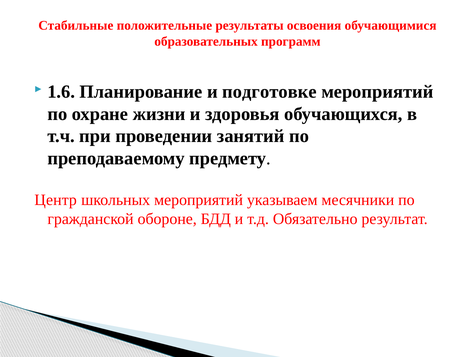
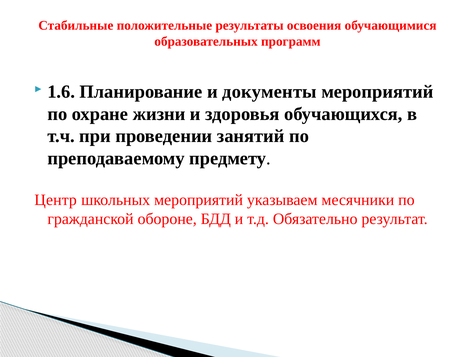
подготовке: подготовке -> документы (269, 92)
